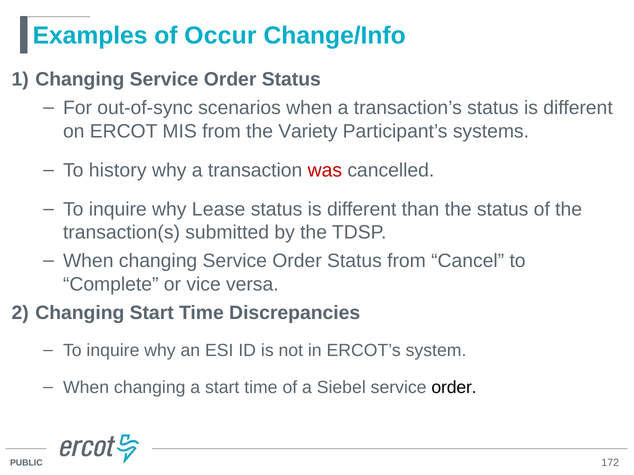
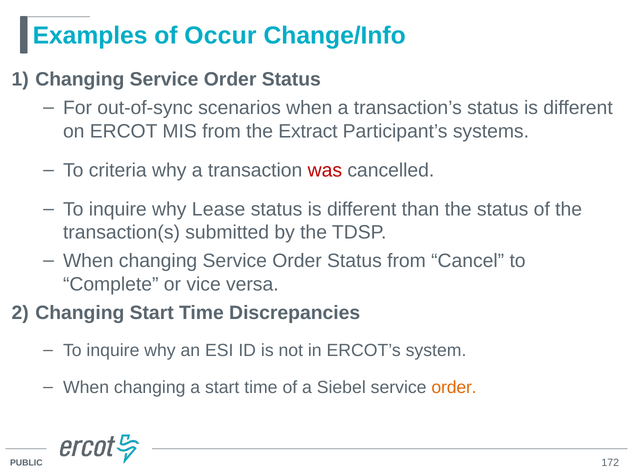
Variety: Variety -> Extract (308, 131)
history: history -> criteria (118, 170)
order colour: black -> orange (454, 388)
